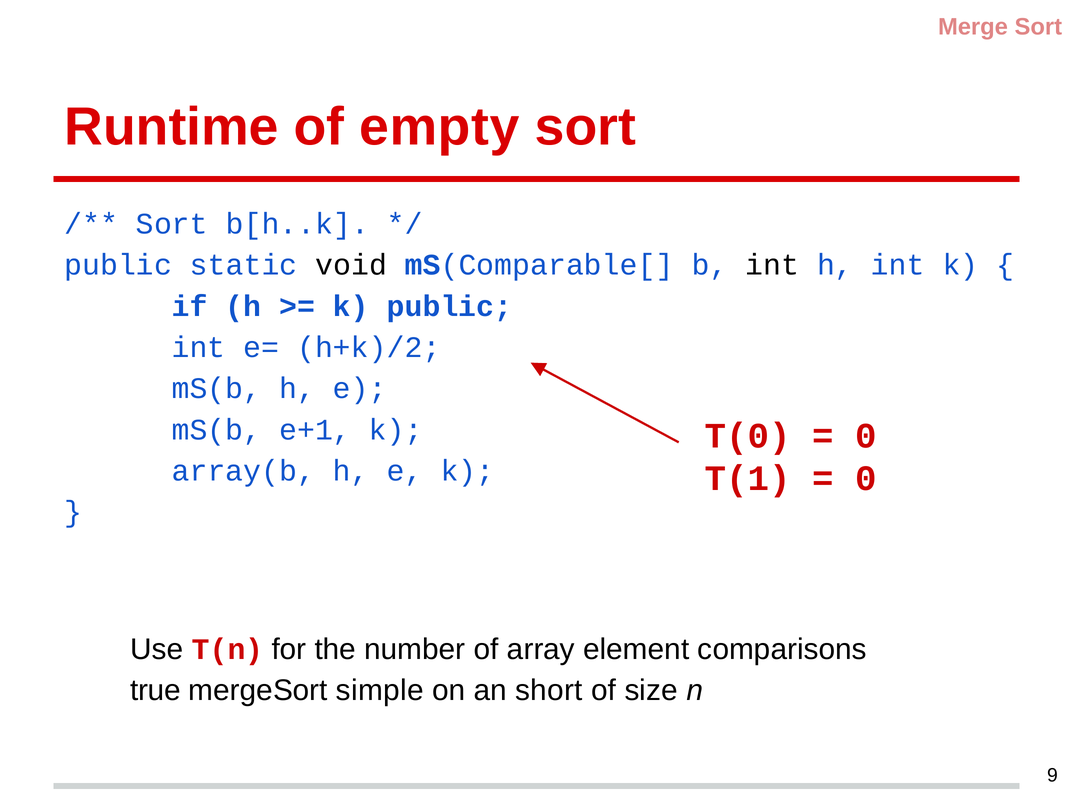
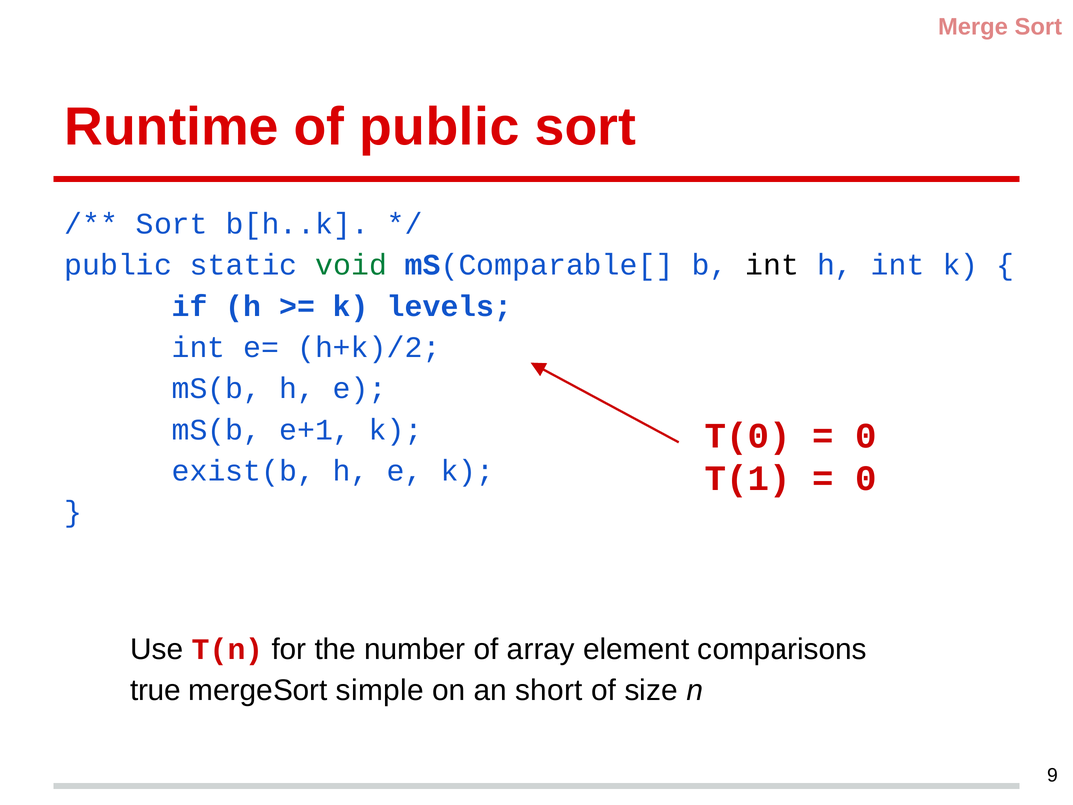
of empty: empty -> public (439, 127)
void colour: black -> green (351, 265)
k public: public -> levels (449, 306)
array(b: array(b -> exist(b (243, 471)
